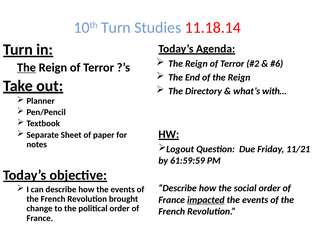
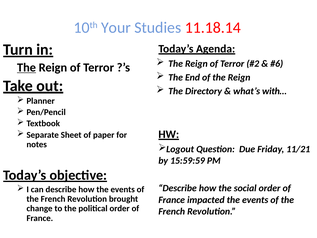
10th Turn: Turn -> Your (116, 28)
61:59:59: 61:59:59 -> 15:59:59 (187, 161)
impacted underline: present -> none (206, 200)
